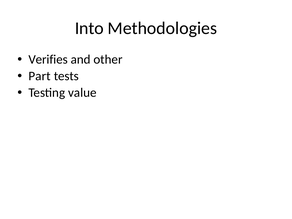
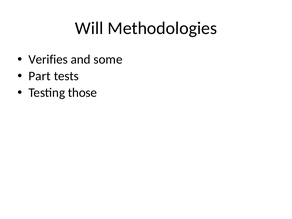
Into: Into -> Will (89, 28)
other: other -> some (108, 59)
value: value -> those (82, 93)
